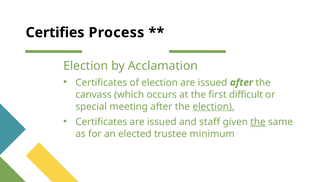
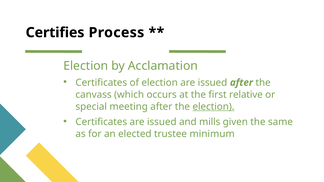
difficult: difficult -> relative (246, 95)
staff: staff -> mills (210, 122)
the underline: present -> none (258, 122)
